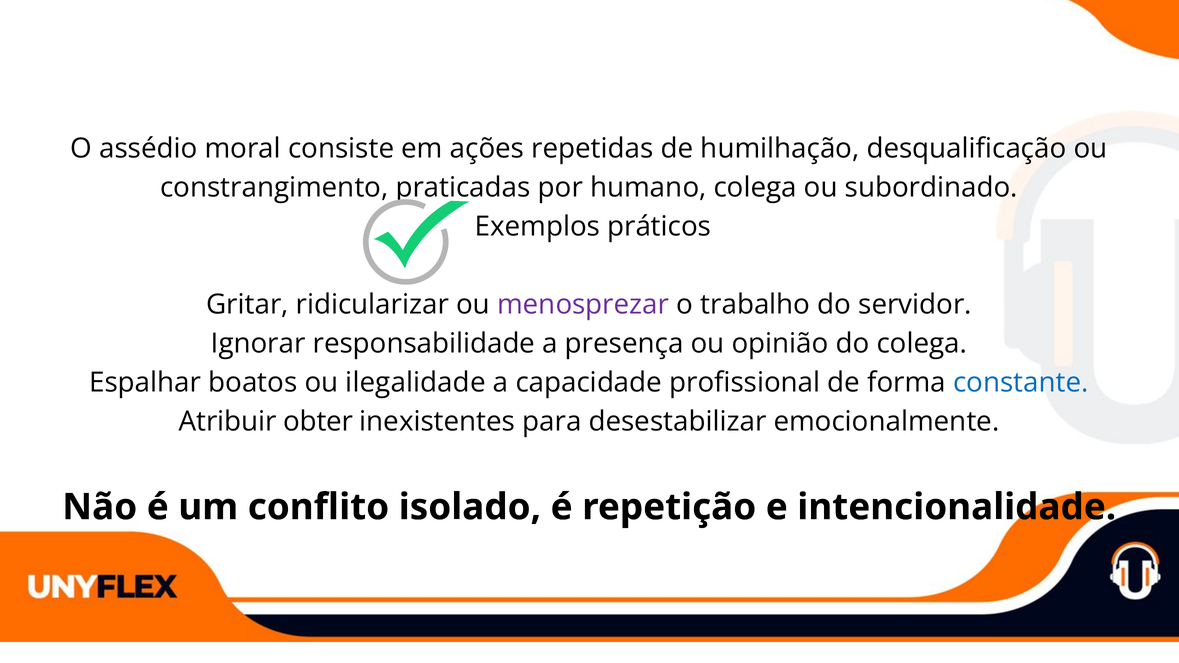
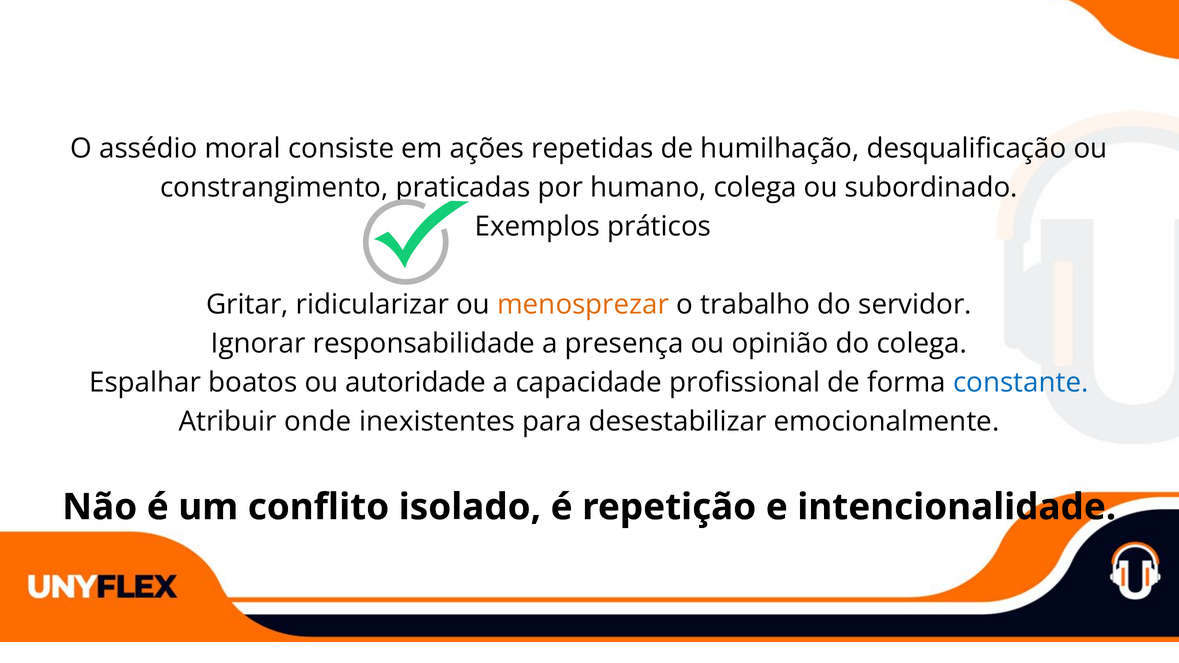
menosprezar colour: purple -> orange (583, 305)
ilegalidade: ilegalidade -> autoridade (416, 383)
obter: obter -> onde (318, 421)
